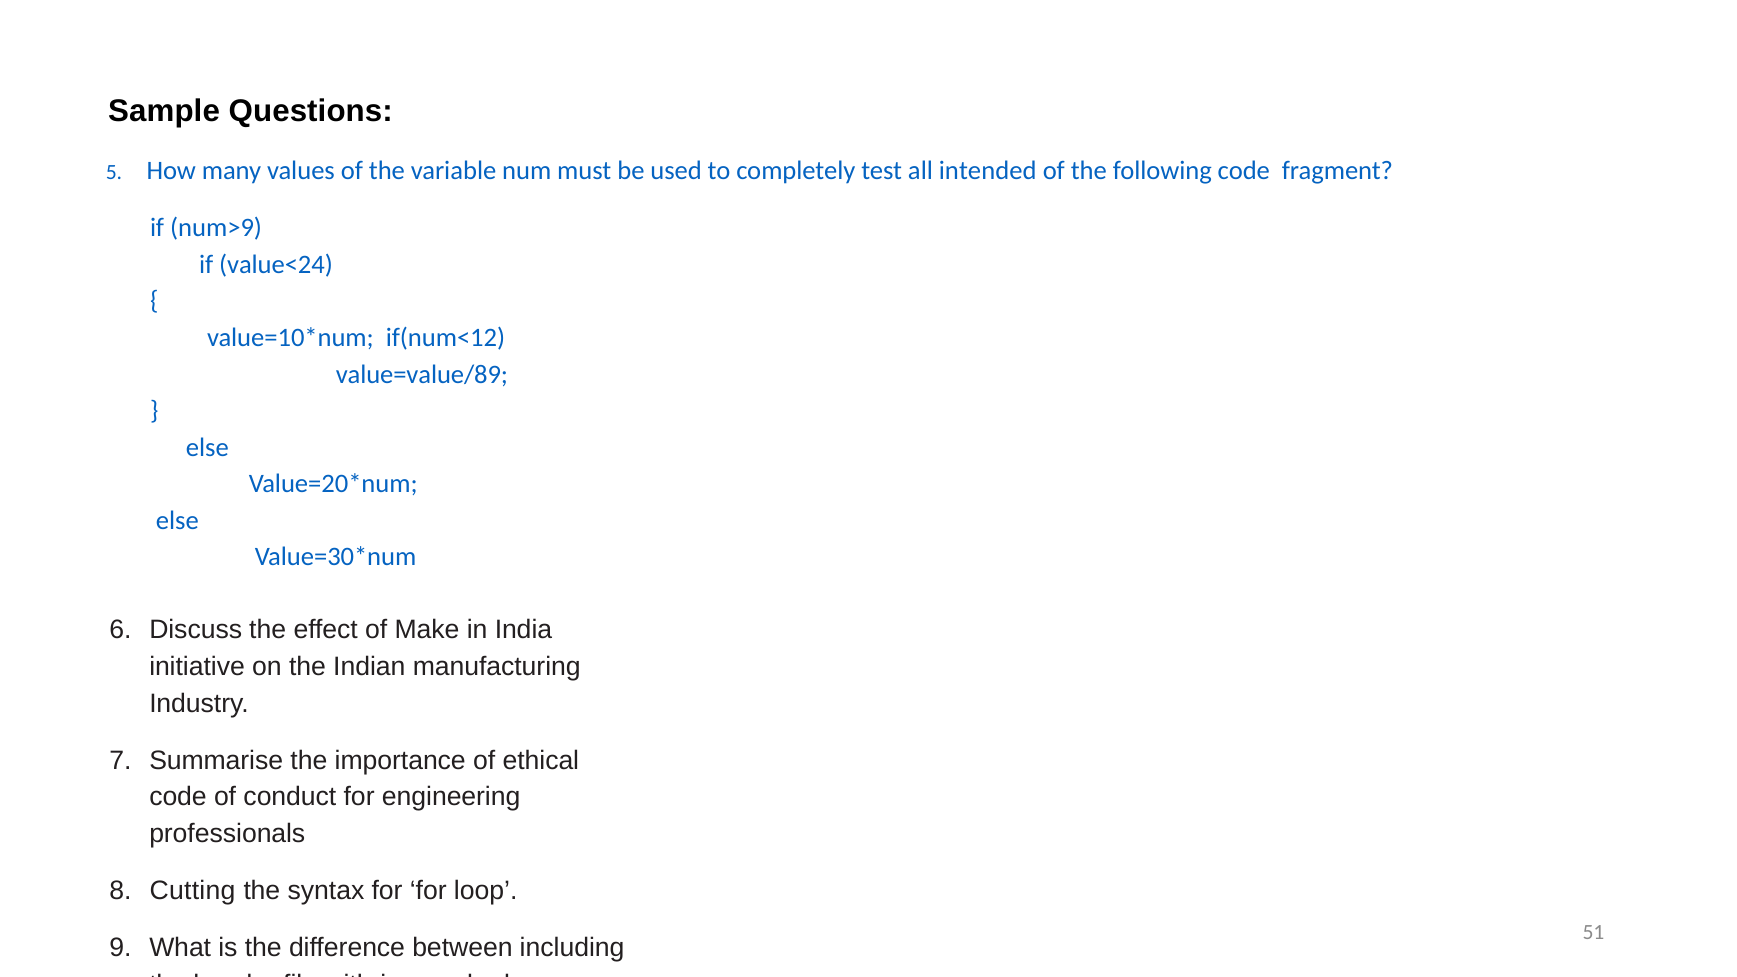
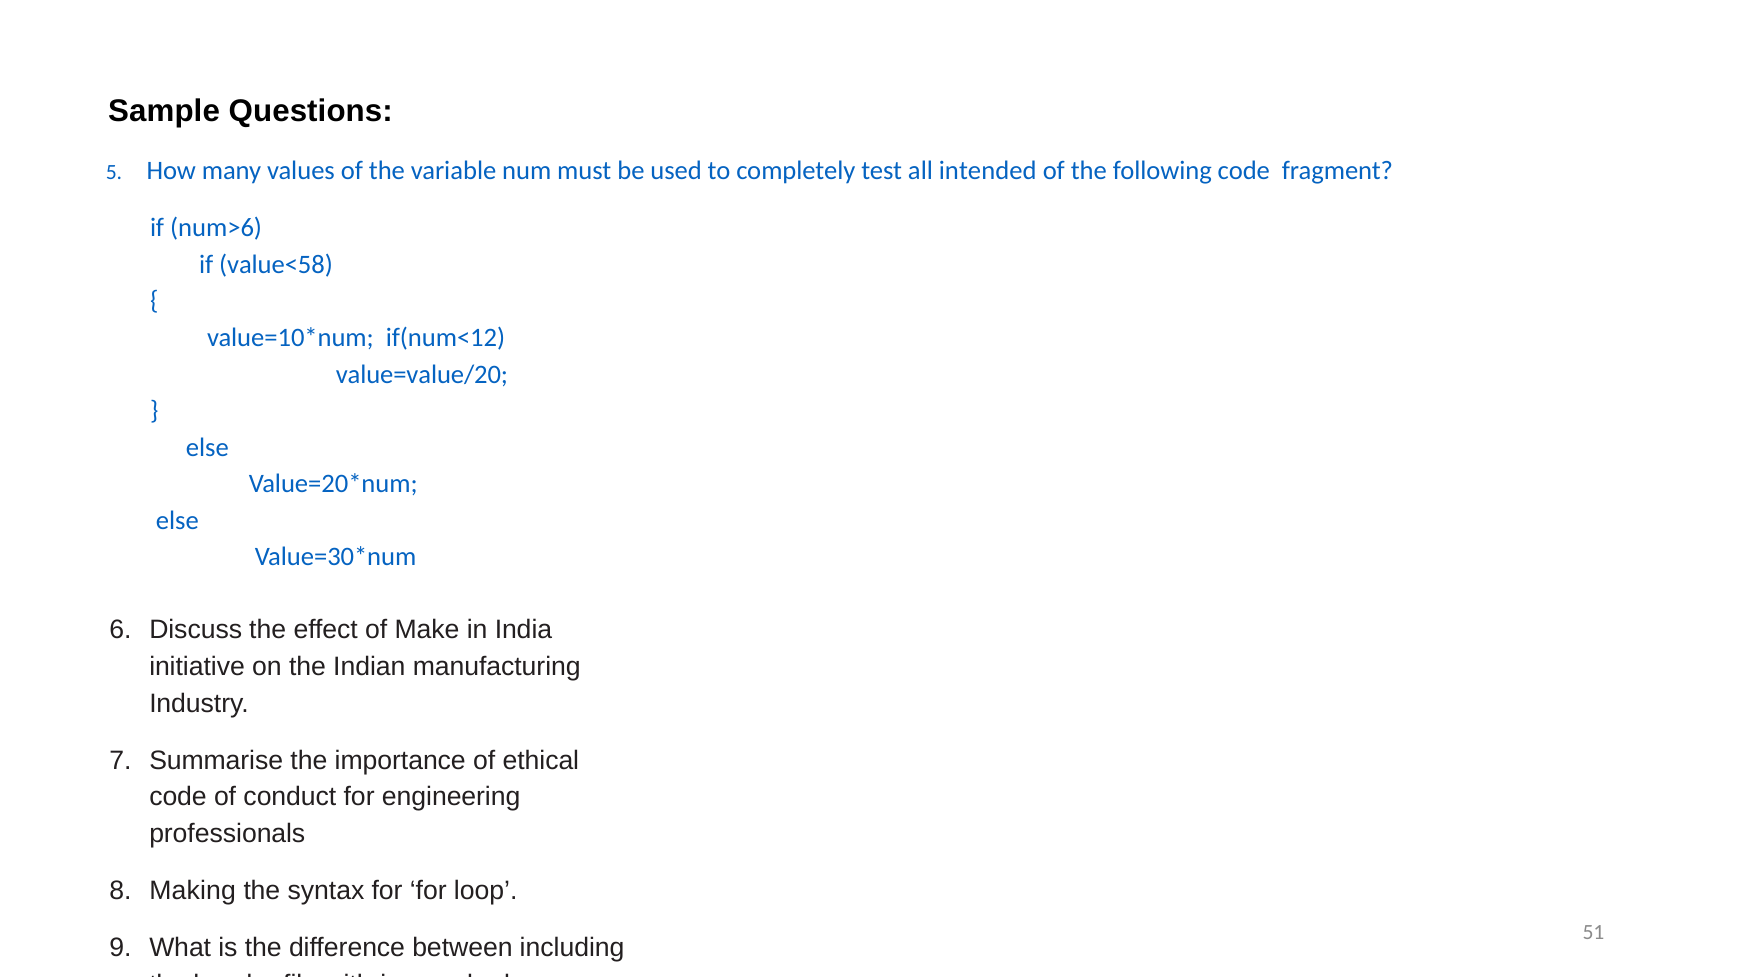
num>9: num>9 -> num>6 (216, 228)
value<24: value<24 -> value<58 (276, 265)
value=value/89: value=value/89 -> value=value/20 (422, 374)
Cutting: Cutting -> Making (193, 891)
